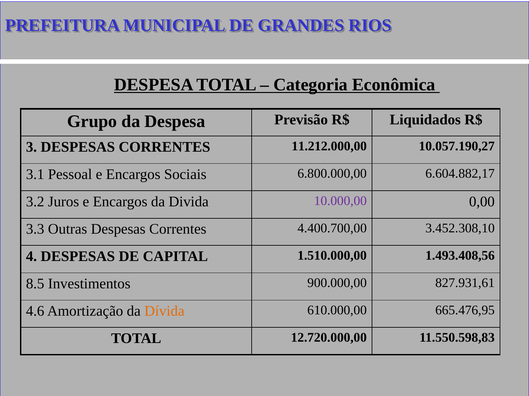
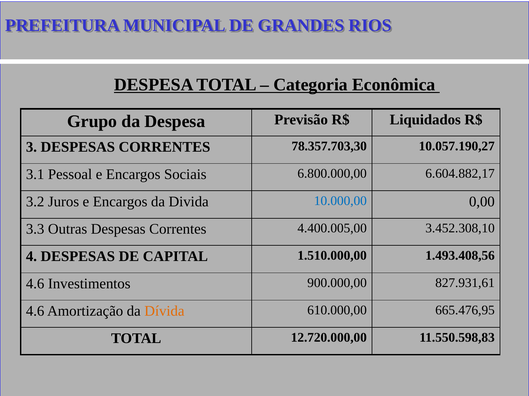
11.212.000,00: 11.212.000,00 -> 78.357.703,30 (329, 146)
10.000,00 colour: purple -> blue (340, 201)
4.400.700,00: 4.400.700,00 -> 4.400.005,00 (332, 229)
8.5: 8.5 -> 4.6 (35, 284)
